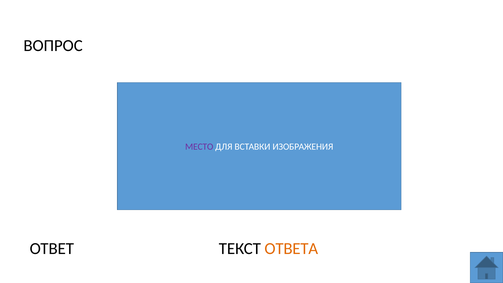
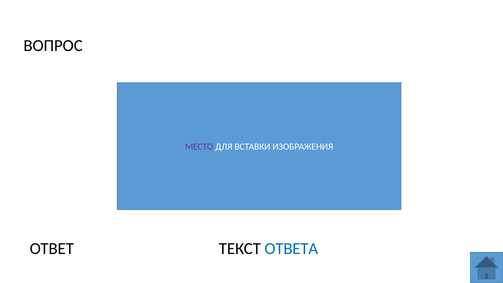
ОТВЕТА colour: orange -> blue (291, 249)
